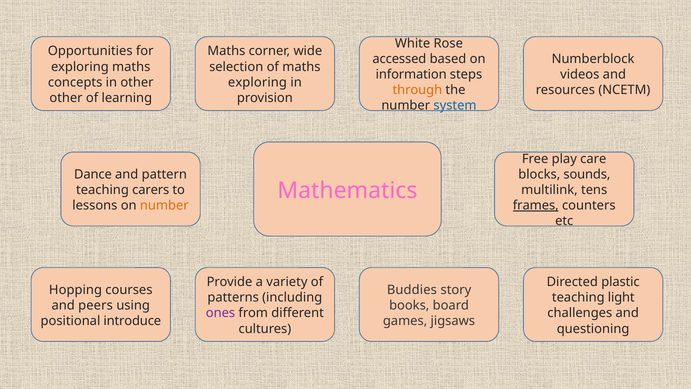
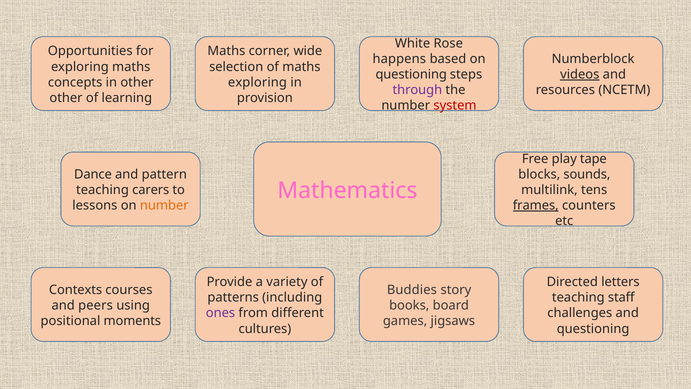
accessed: accessed -> happens (399, 59)
information: information -> questioning (411, 74)
videos underline: none -> present (580, 74)
through colour: orange -> purple (417, 90)
system colour: blue -> red (455, 106)
care: care -> tape (593, 159)
plastic: plastic -> letters (620, 282)
Hopping: Hopping -> Contexts (76, 290)
light: light -> staff (621, 297)
introduce: introduce -> moments (132, 321)
